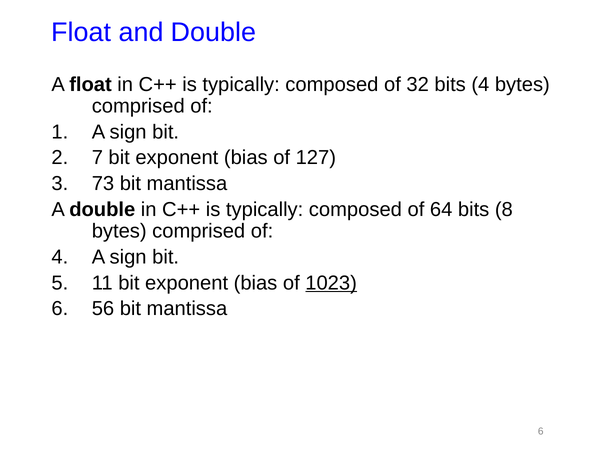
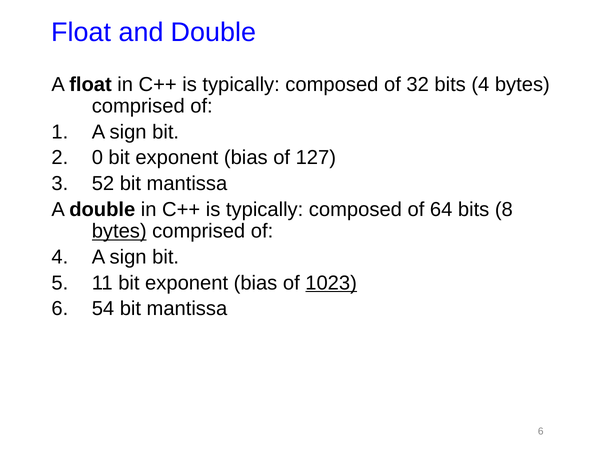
7: 7 -> 0 (97, 158)
73: 73 -> 52 (103, 184)
bytes underline: none -> present (119, 231)
56: 56 -> 54 (103, 308)
